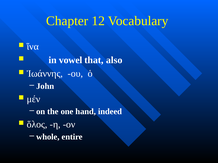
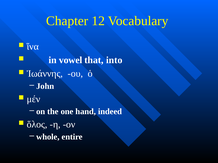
also: also -> into (114, 60)
